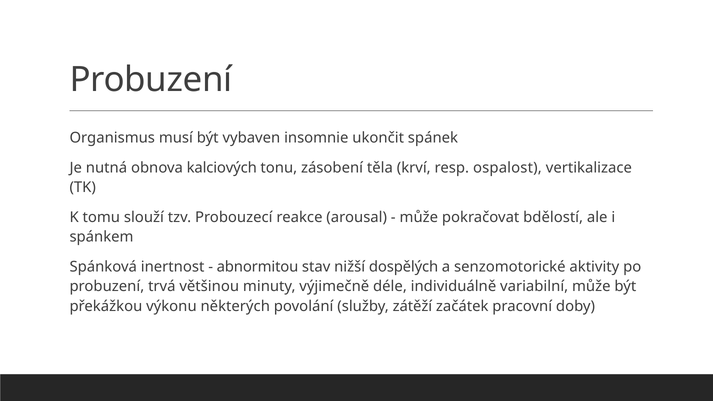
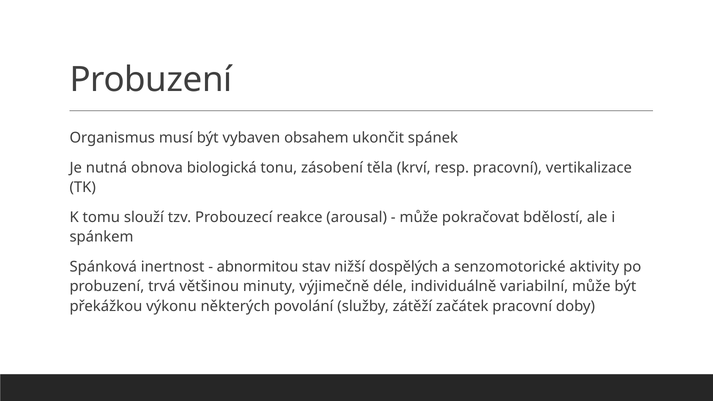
insomnie: insomnie -> obsahem (316, 138)
kalciových: kalciových -> biologická (222, 168)
resp ospalost: ospalost -> pracovní (507, 168)
